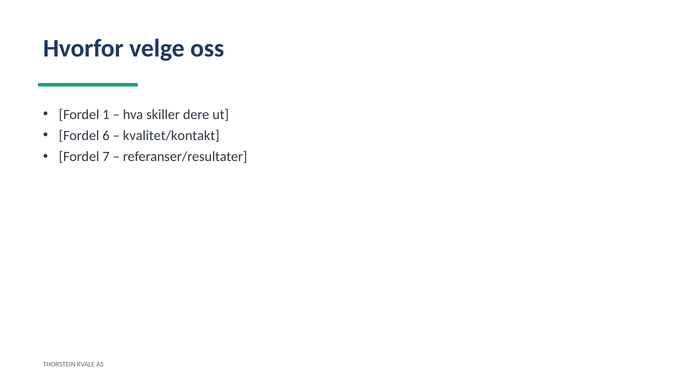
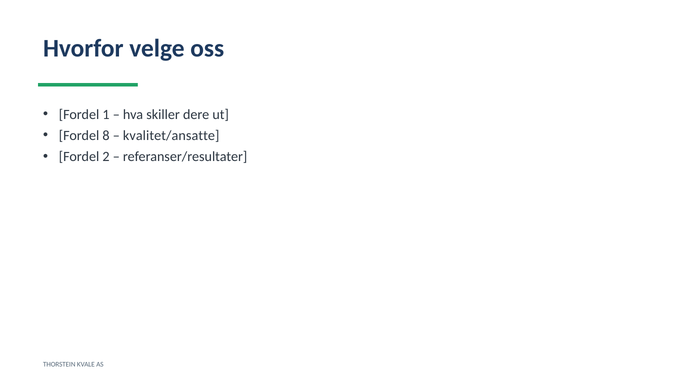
6: 6 -> 8 (106, 136)
kvalitet/kontakt: kvalitet/kontakt -> kvalitet/ansatte (171, 136)
7: 7 -> 2 (106, 157)
